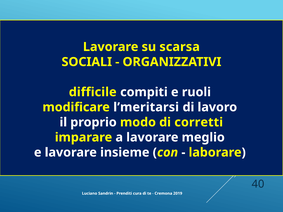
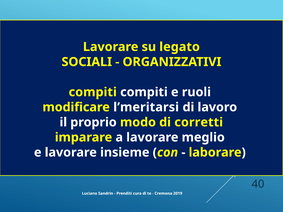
scarsa: scarsa -> legato (180, 47)
difficile: difficile -> compiti (93, 92)
